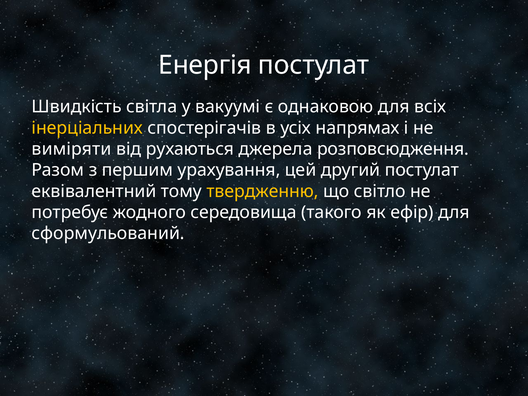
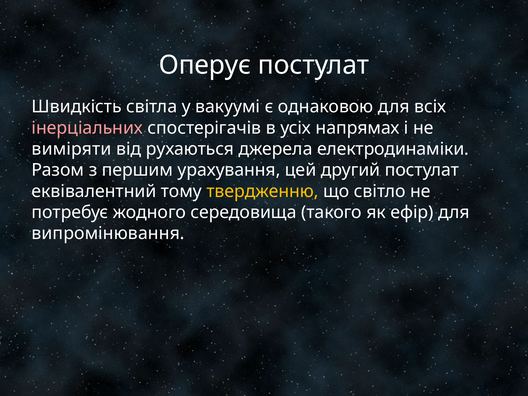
Енергія: Енергія -> Оперує (205, 65)
інерціальних colour: yellow -> pink (87, 128)
розповсюдження: розповсюдження -> електродинаміки (393, 149)
сформульований: сформульований -> випромінювання (108, 234)
